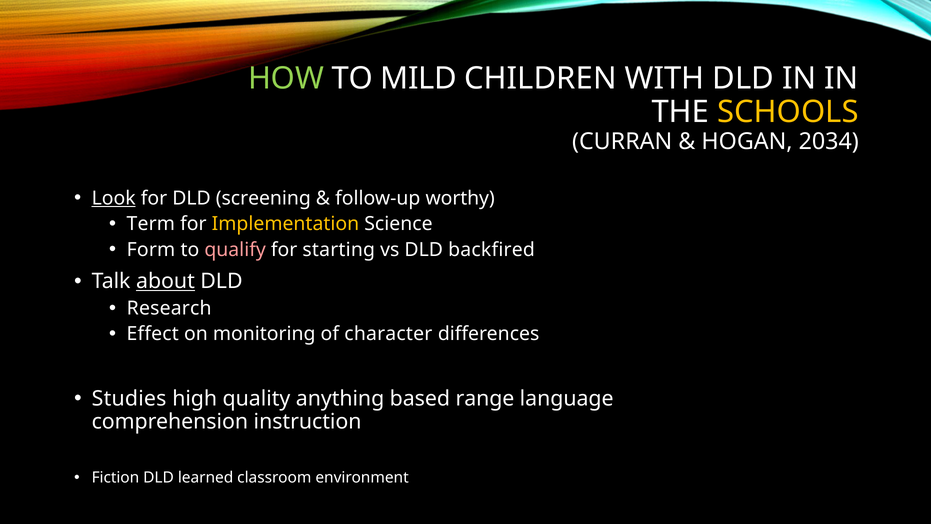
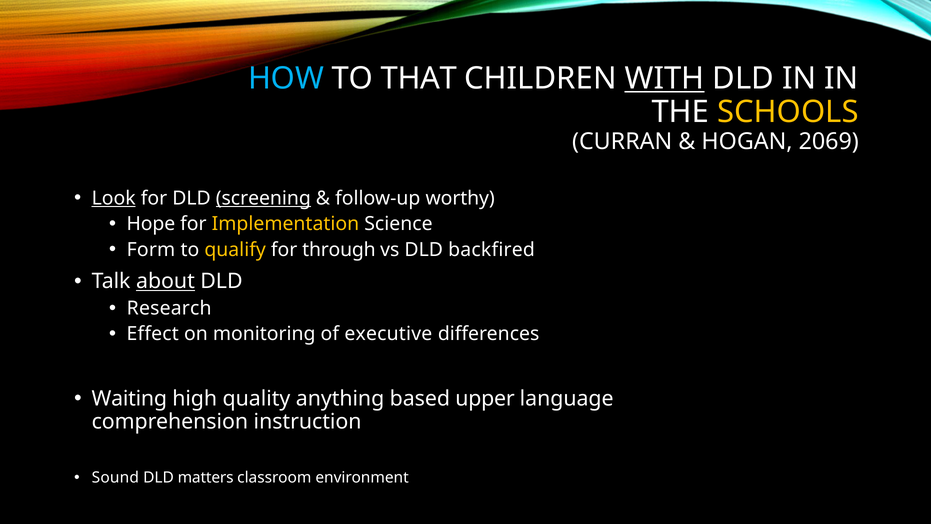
HOW colour: light green -> light blue (286, 78)
MILD: MILD -> THAT (419, 78)
WITH underline: none -> present (665, 78)
2034: 2034 -> 2069 (829, 141)
screening underline: none -> present (263, 198)
Term: Term -> Hope (151, 224)
qualify colour: pink -> yellow (235, 250)
starting: starting -> through (339, 250)
character: character -> executive (388, 334)
Studies: Studies -> Waiting (129, 398)
range: range -> upper (485, 398)
Fiction: Fiction -> Sound (115, 477)
learned: learned -> matters (206, 477)
